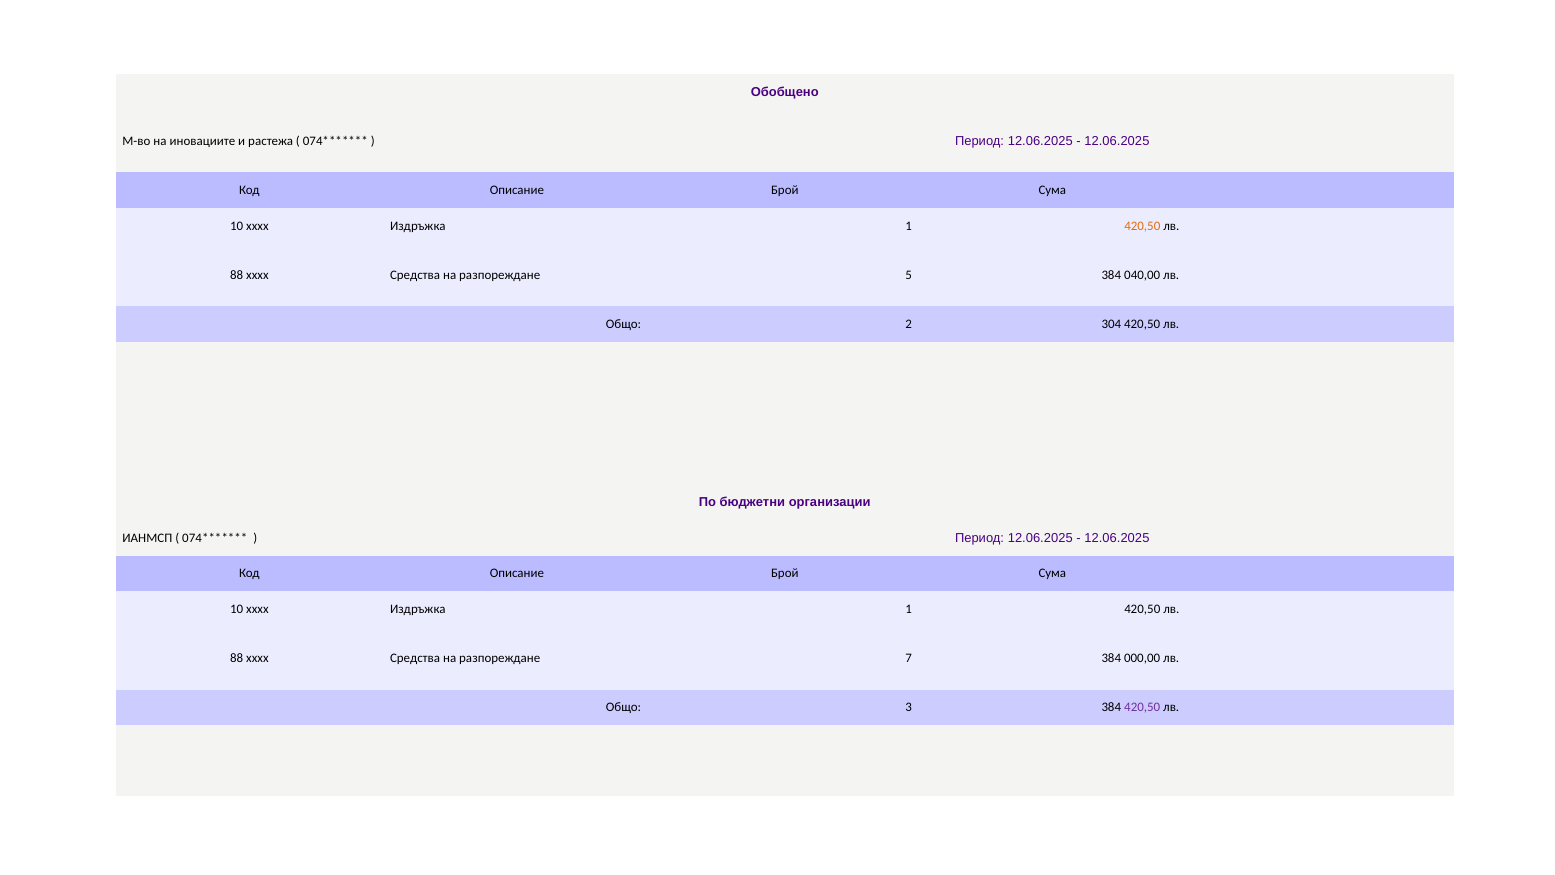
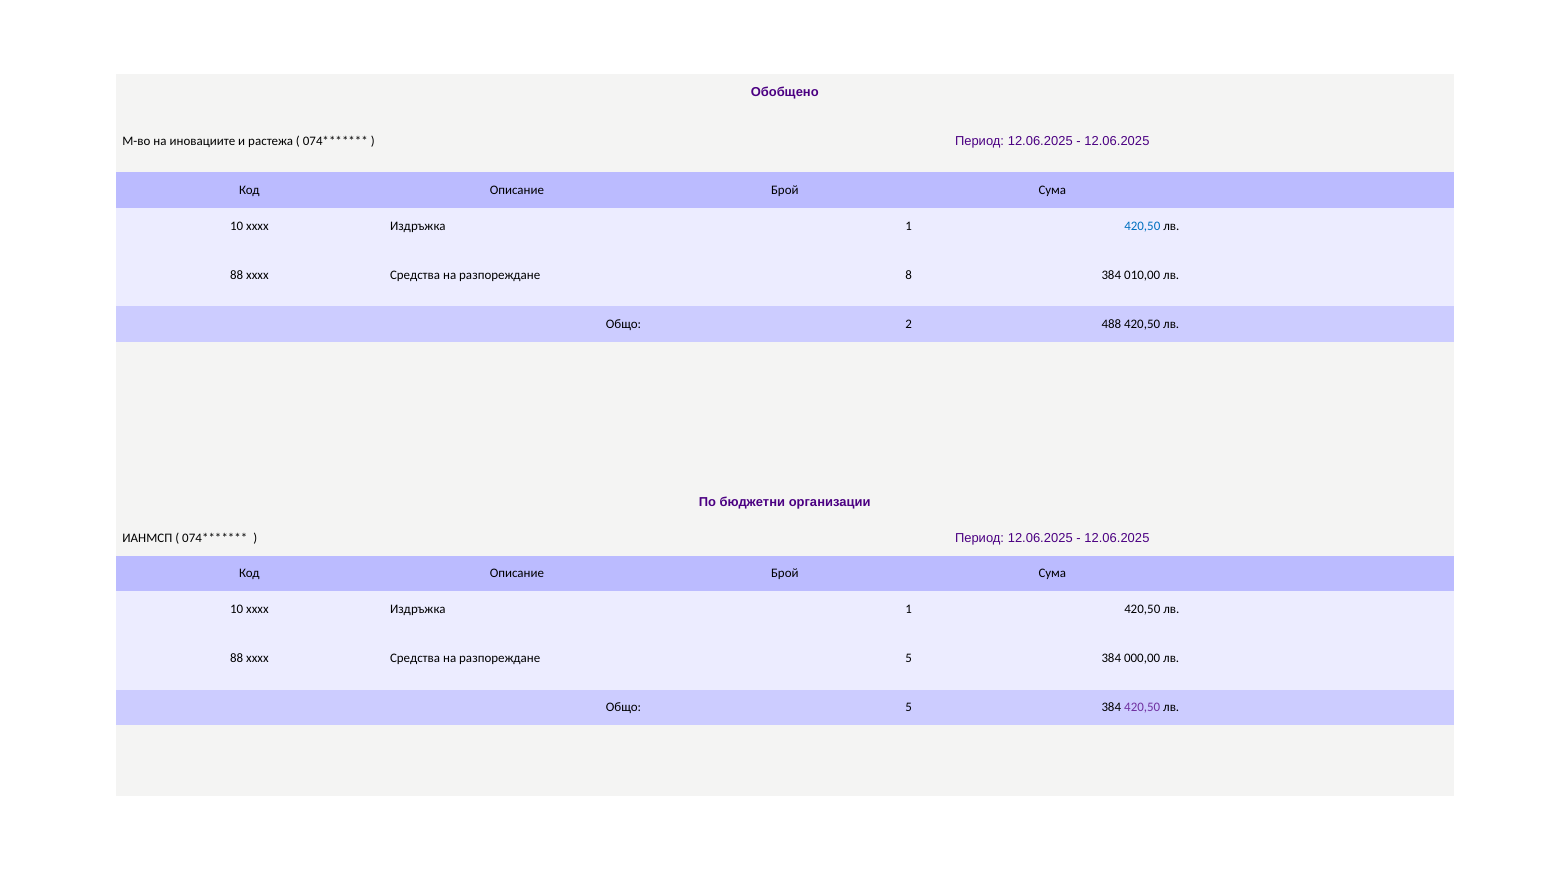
420,50 colour: orange -> blue (1142, 226)
5: 5 -> 8 (909, 275)
040,00: 040,00 -> 010,00 (1142, 275)
304: 304 -> 488 (1111, 324)
разпореждане 7: 7 -> 5 (909, 658)
Общо 3: 3 -> 5 (909, 707)
